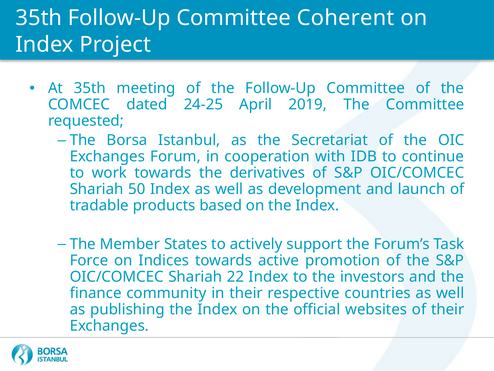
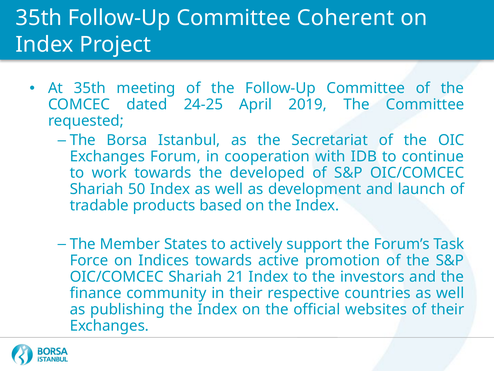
derivatives: derivatives -> developed (267, 173)
22: 22 -> 21 (235, 276)
